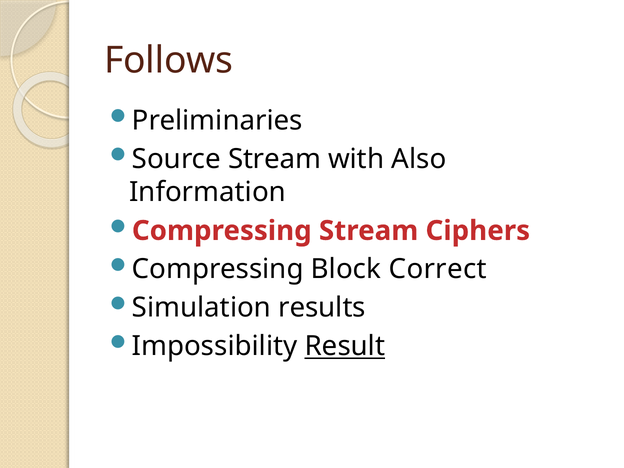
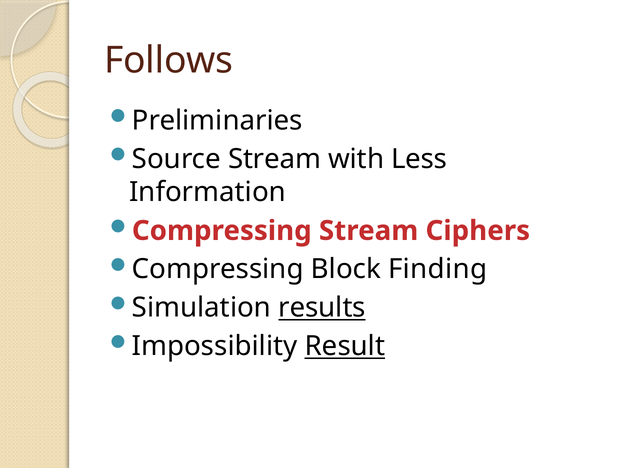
Also: Also -> Less (419, 159)
Correct: Correct -> Finding (438, 269)
results underline: none -> present (322, 308)
